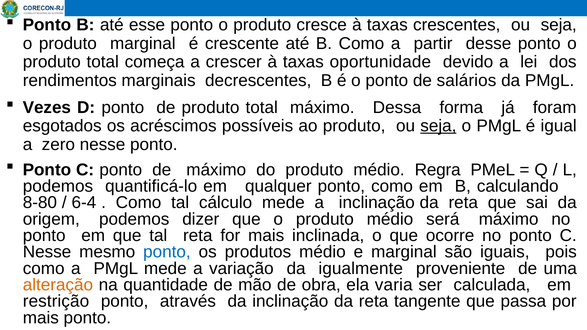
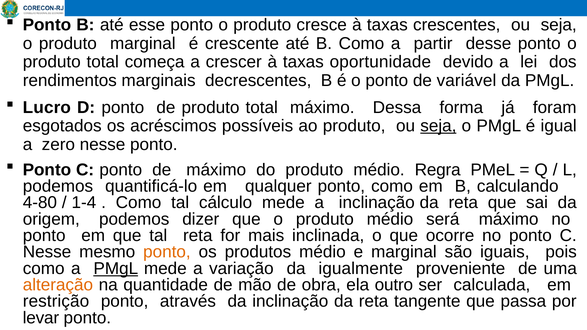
salários: salários -> variável (466, 80)
Vezes: Vezes -> Lucro (47, 107)
8-80: 8-80 -> 4-80 (40, 203)
6-4: 6-4 -> 1-4 (84, 203)
ponto colour: blue -> orange (167, 252)
PMgL underline: none -> present (116, 269)
varia: varia -> outro (394, 285)
mais: mais -> levar (41, 318)
